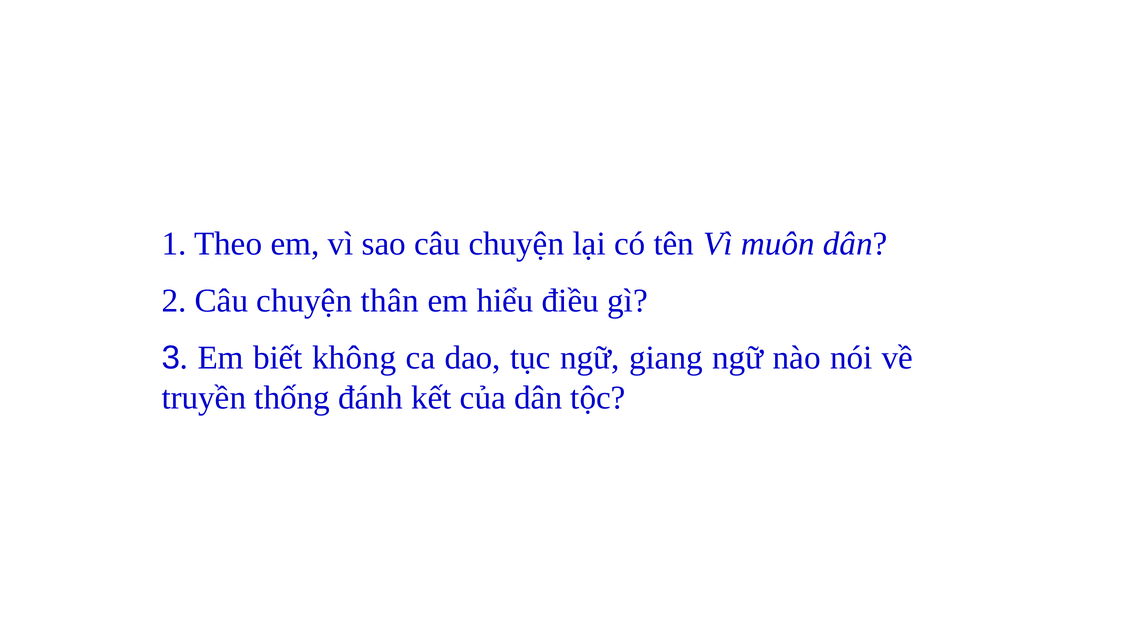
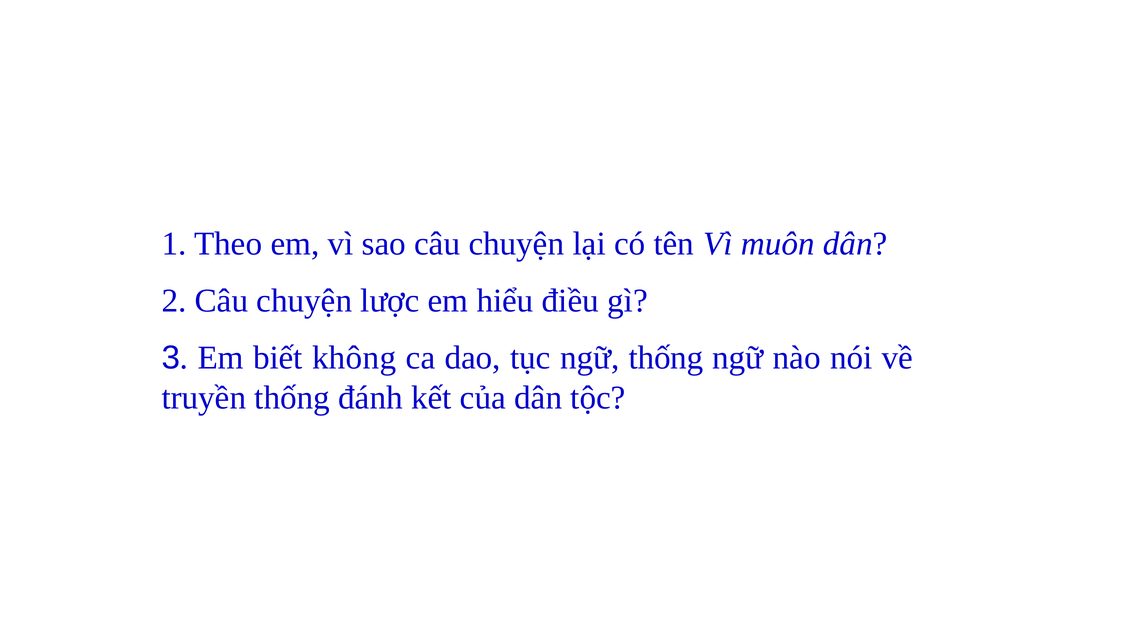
thân: thân -> lược (390, 301)
ngữ giang: giang -> thống (666, 358)
